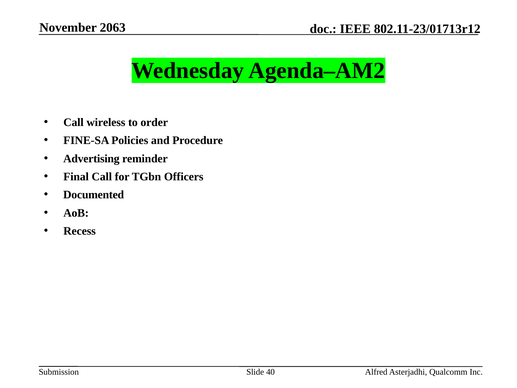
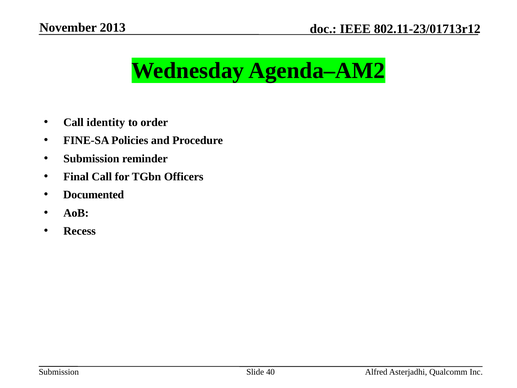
2063: 2063 -> 2013 (113, 27)
wireless: wireless -> identity (106, 122)
Advertising: Advertising -> Submission (91, 158)
